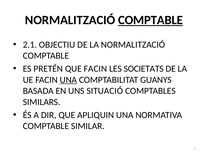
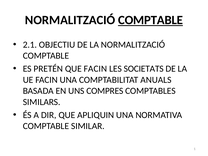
UNA underline: present -> none (68, 80)
GUANYS: GUANYS -> ANUALS (156, 80)
SITUACIÓ: SITUACIÓ -> COMPRES (105, 91)
